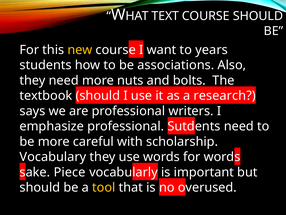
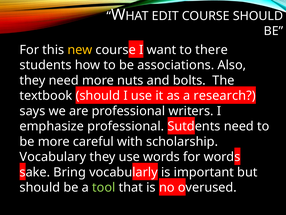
TEXT: TEXT -> EDIT (165, 16)
years: years -> there (212, 50)
Piece: Piece -> Bring (70, 172)
tool colour: yellow -> light green (104, 187)
